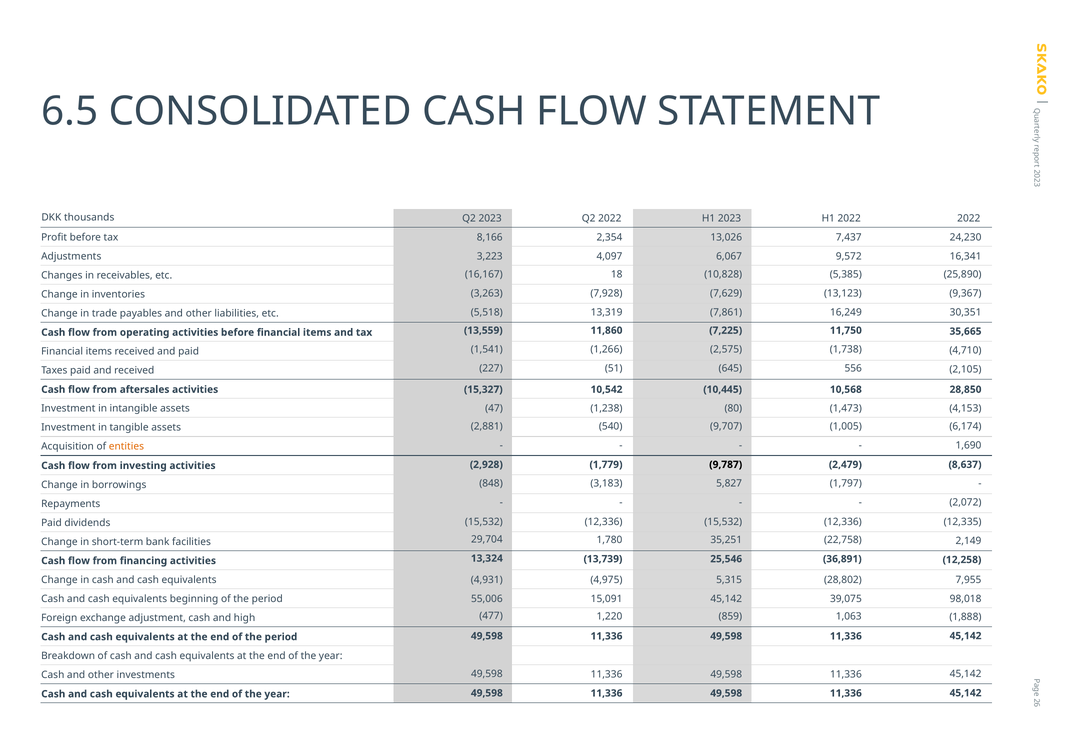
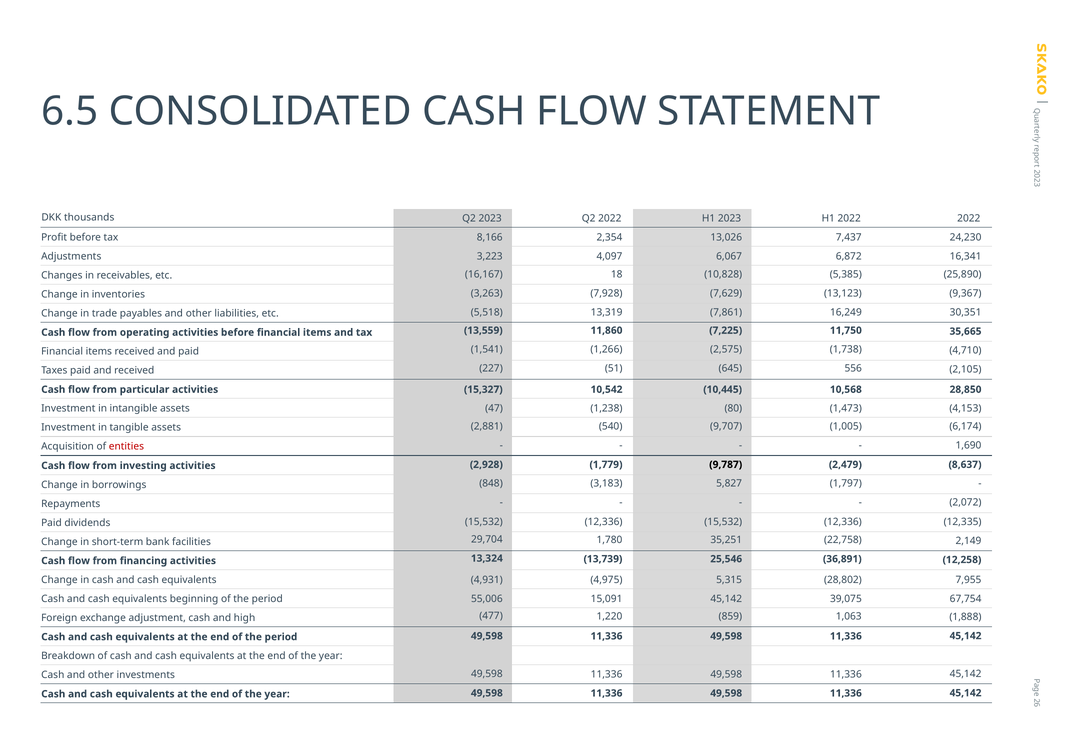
9,572: 9,572 -> 6,872 (849, 256)
aftersales: aftersales -> particular (145, 389)
entities colour: orange -> red (126, 446)
98,018: 98,018 -> 67,754 (966, 599)
